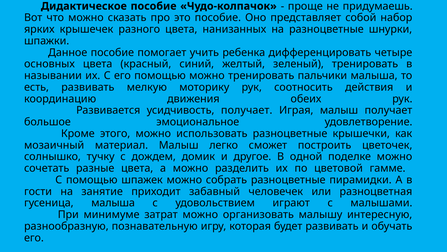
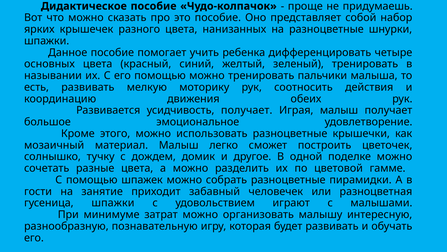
гусеница малыша: малыша -> шпажки (113, 203)
